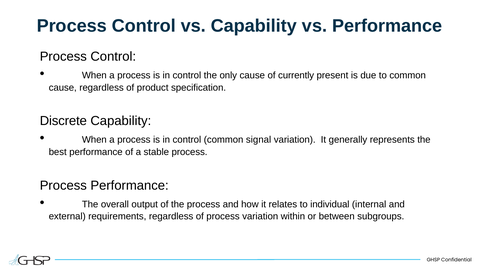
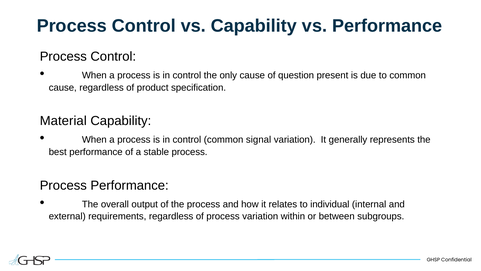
currently: currently -> question (296, 75)
Discrete: Discrete -> Material (63, 121)
